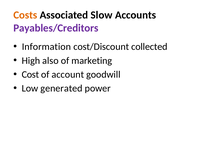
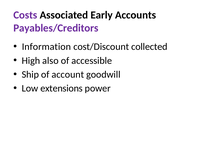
Costs colour: orange -> purple (25, 15)
Slow: Slow -> Early (102, 15)
marketing: marketing -> accessible (92, 61)
Cost: Cost -> Ship (30, 75)
generated: generated -> extensions (62, 88)
